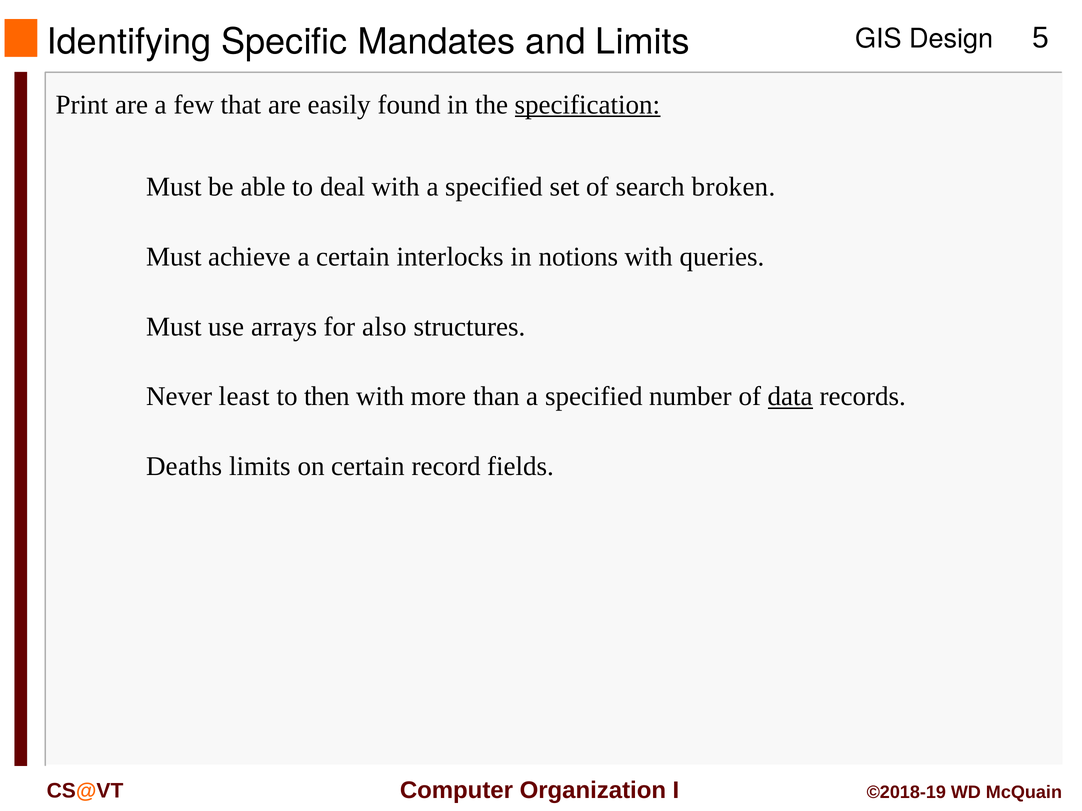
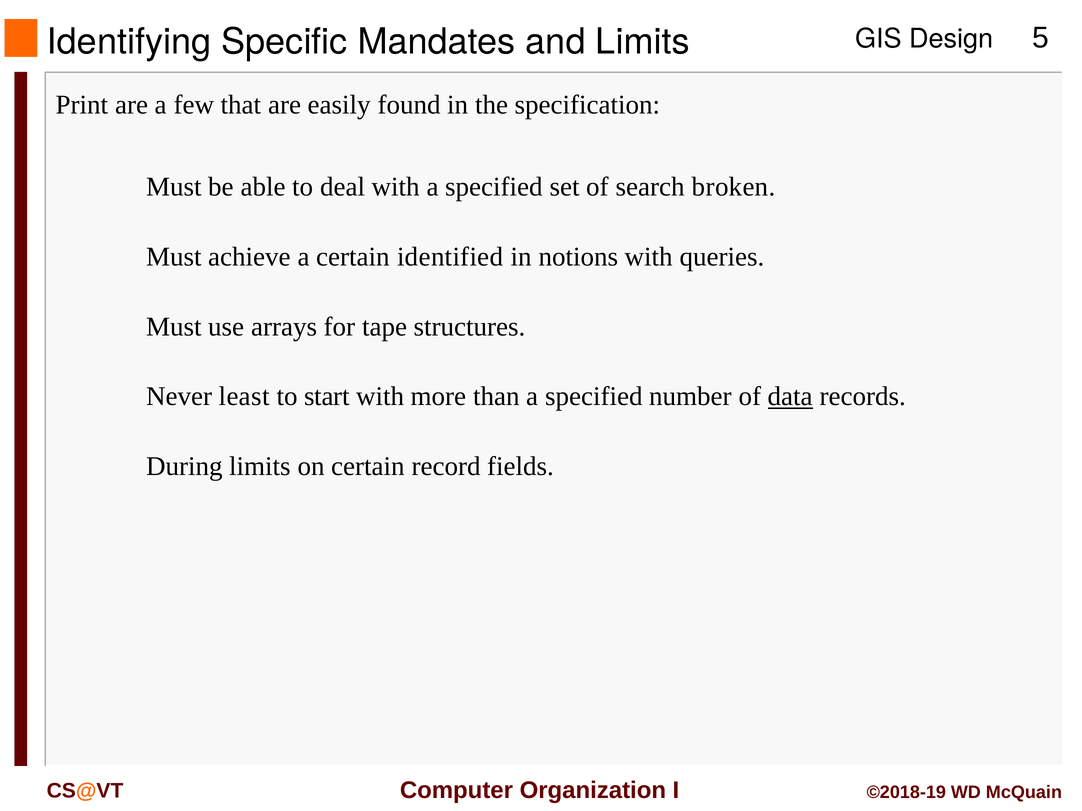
specification underline: present -> none (588, 105)
interlocks: interlocks -> identified (450, 257)
also: also -> tape (385, 327)
then: then -> start (327, 397)
Deaths: Deaths -> During (184, 467)
